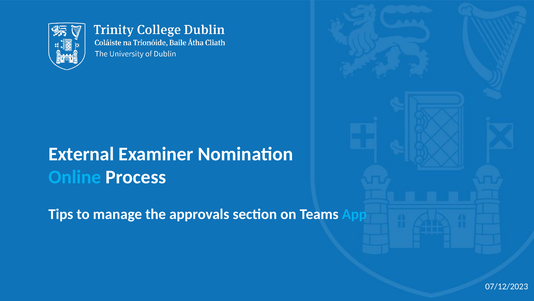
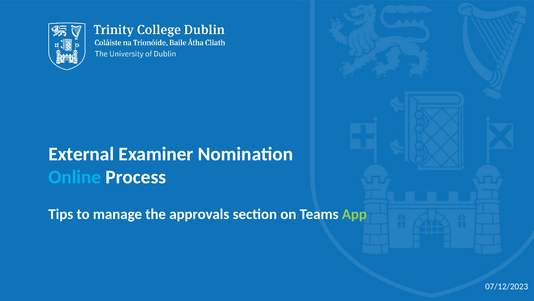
App colour: light blue -> light green (354, 214)
